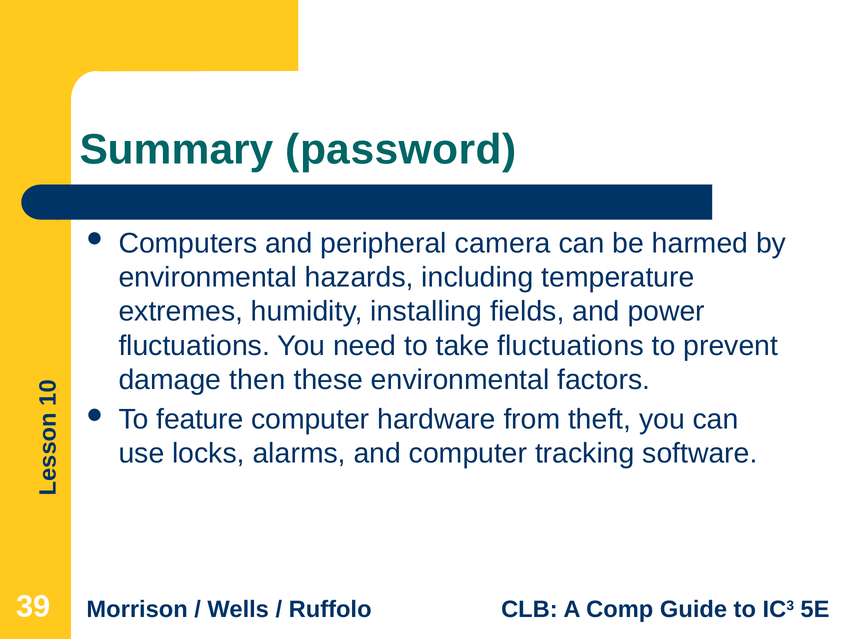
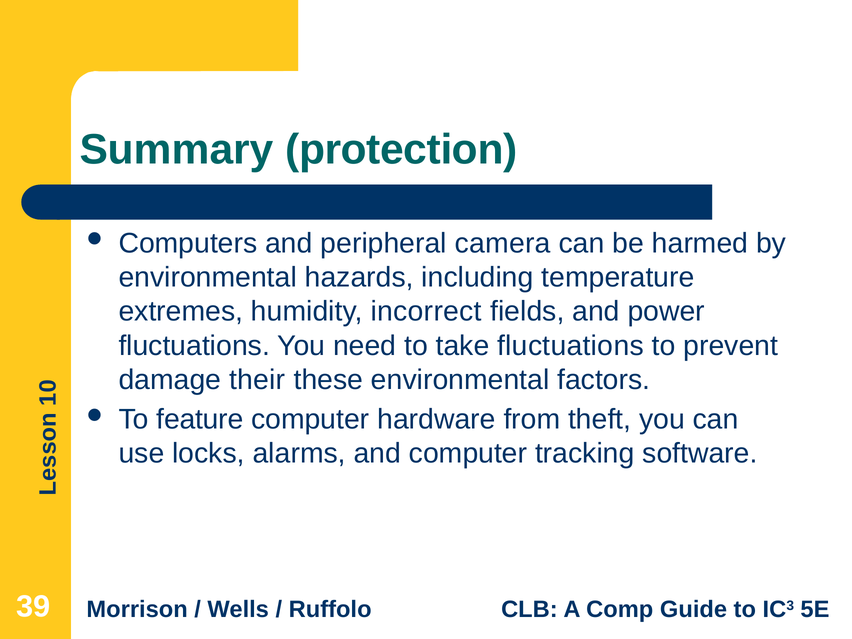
password: password -> protection (401, 150)
installing: installing -> incorrect (426, 312)
then: then -> their (257, 380)
